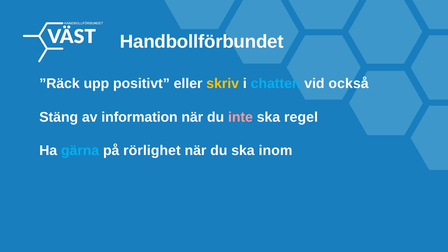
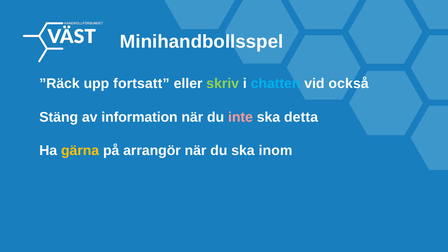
Handbollförbundet: Handbollförbundet -> Minihandbollsspel (202, 42)
positivt: positivt -> fortsatt (141, 83)
skriv colour: yellow -> light green (223, 83)
regel: regel -> detta (301, 117)
gärna colour: light blue -> yellow (80, 151)
rörlighet: rörlighet -> arrangör (152, 151)
